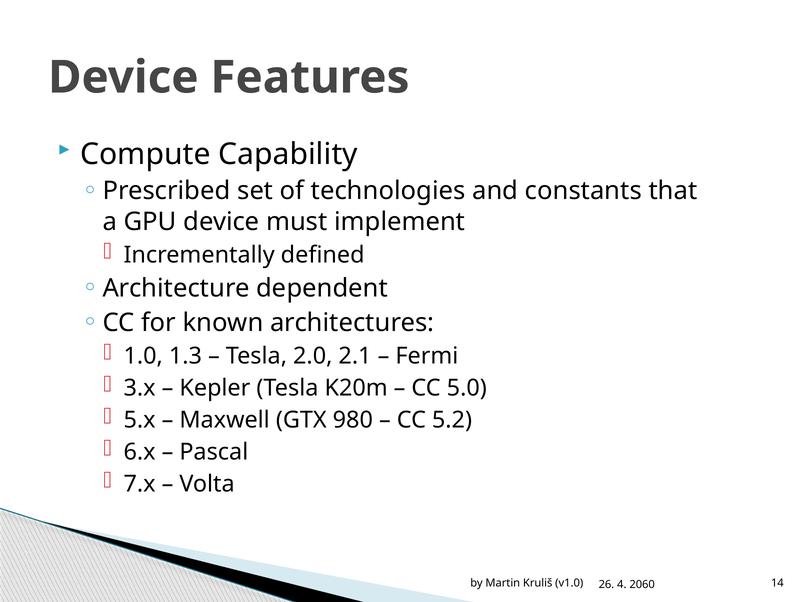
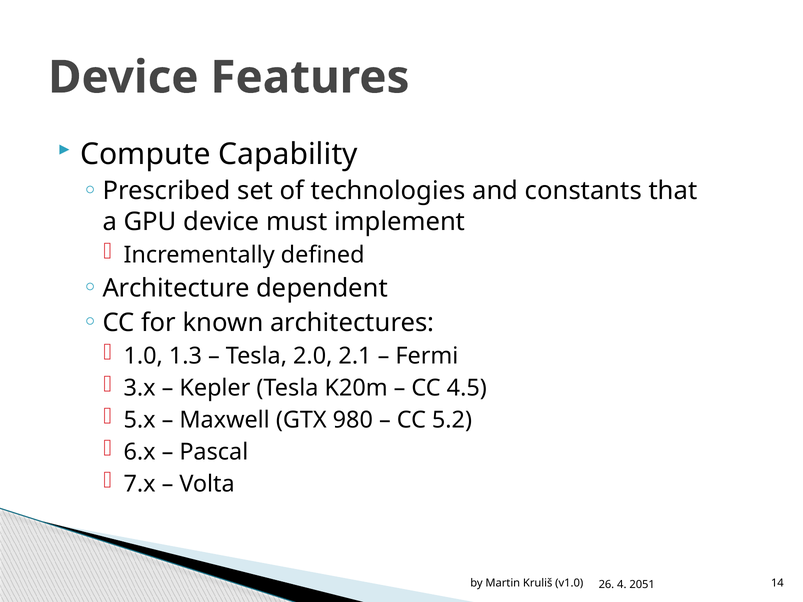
5.0: 5.0 -> 4.5 (467, 388)
2060: 2060 -> 2051 (642, 585)
